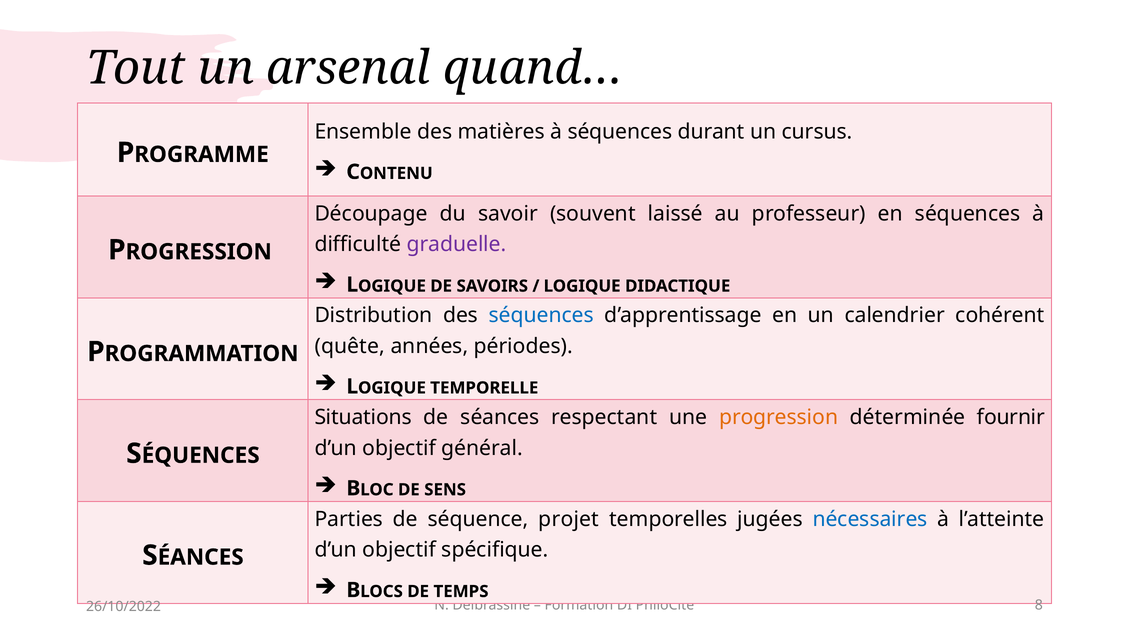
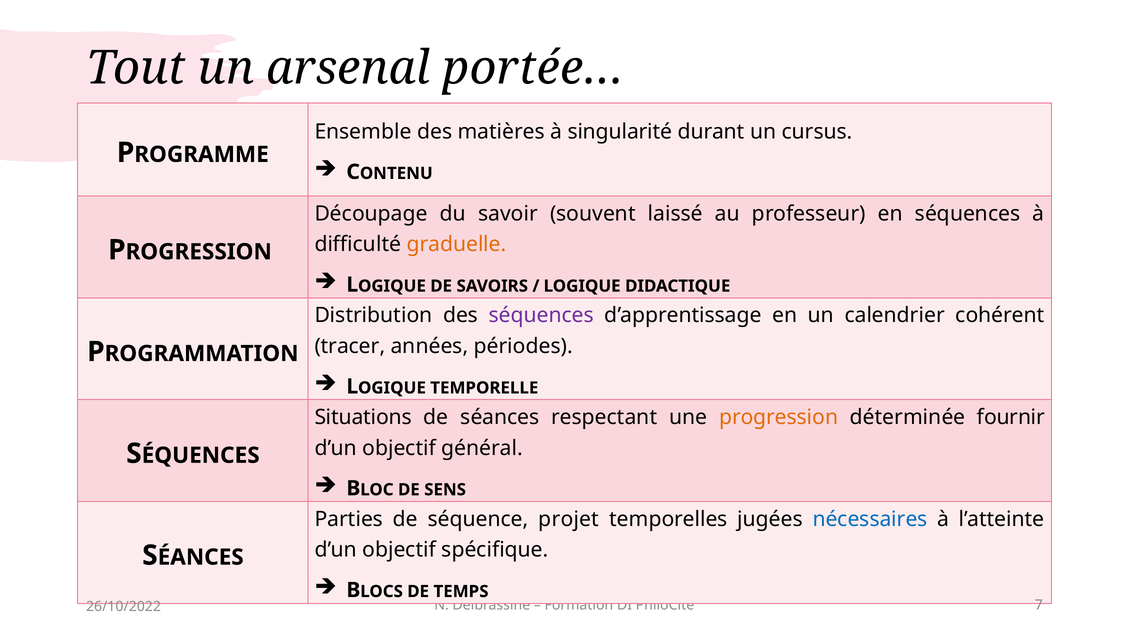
quand…: quand… -> portée… (533, 68)
à séquences: séquences -> singularité (620, 132)
graduelle colour: purple -> orange (457, 245)
séquences colour: blue -> purple (541, 316)
quête: quête -> tracer (350, 346)
8: 8 -> 7 (1039, 605)
